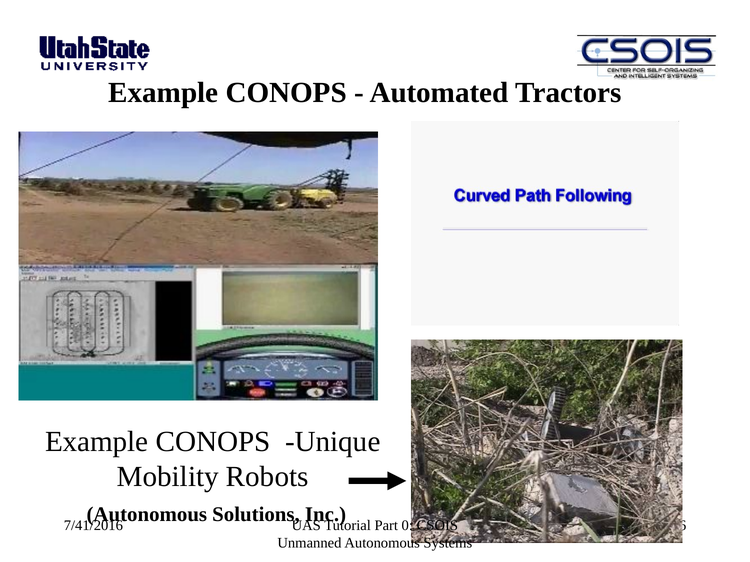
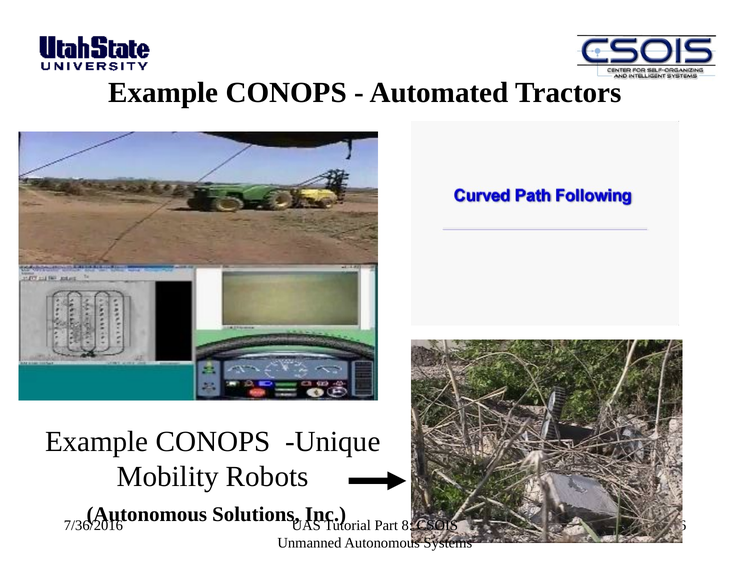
7/41/2016: 7/41/2016 -> 7/36/2016 (93, 526)
0: 0 -> 8 (407, 526)
